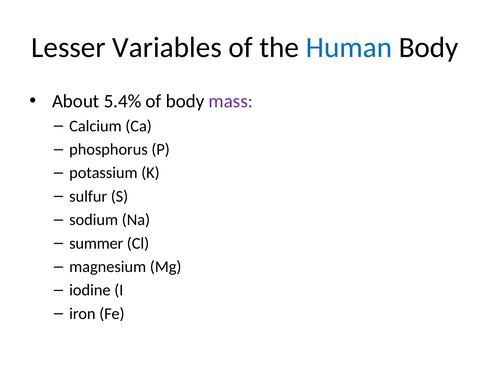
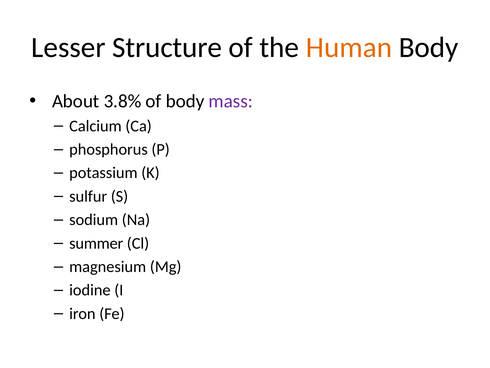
Variables: Variables -> Structure (167, 47)
Human colour: blue -> orange (349, 47)
5.4%: 5.4% -> 3.8% (123, 101)
